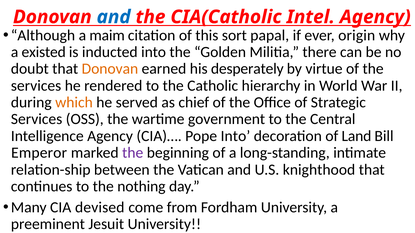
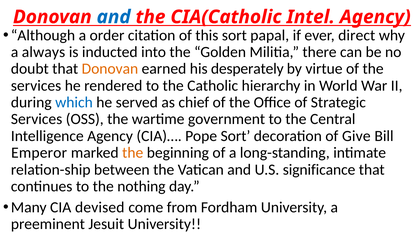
maim: maim -> order (107, 35)
origin: origin -> direct (357, 35)
existed: existed -> always (44, 52)
which colour: orange -> blue (74, 103)
Pope Into: Into -> Sort (235, 136)
Land: Land -> Give (356, 136)
the colour: purple -> orange (133, 153)
knighthood: knighthood -> significance (319, 170)
